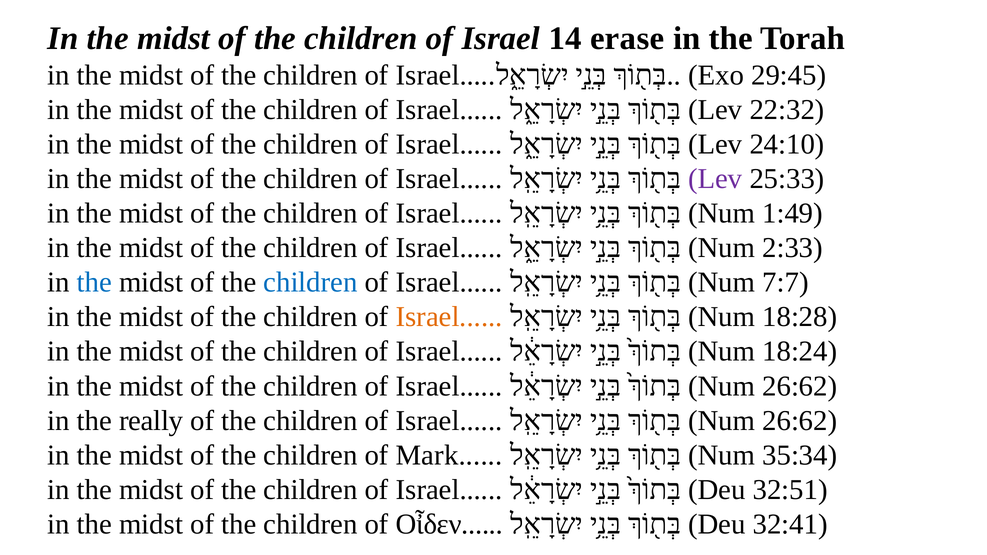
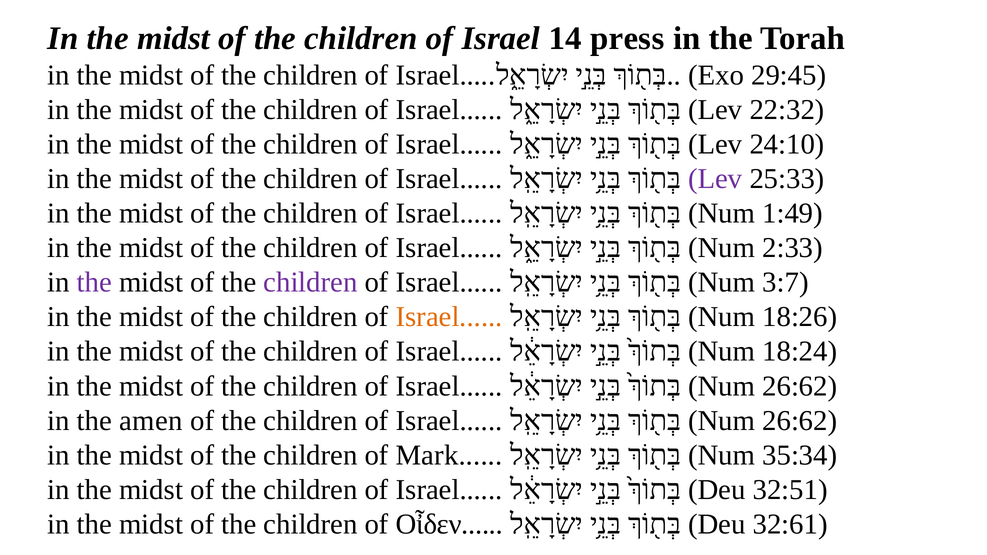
erase: erase -> press (627, 38)
the colour: blue -> purple (94, 282)
children colour: blue -> purple (310, 282)
7:7: 7:7 -> 3:7 (785, 282)
18:28: 18:28 -> 18:26 (800, 317)
really: really -> amen (151, 421)
32:41: 32:41 -> 32:61 (790, 524)
